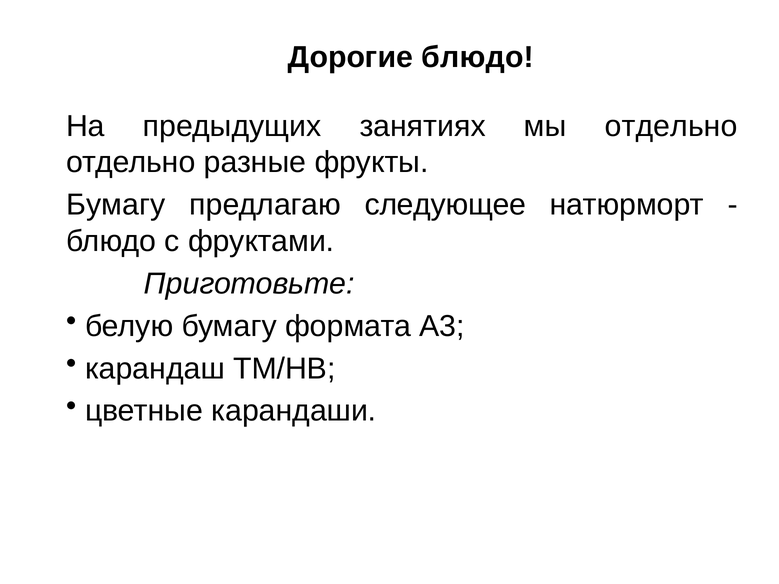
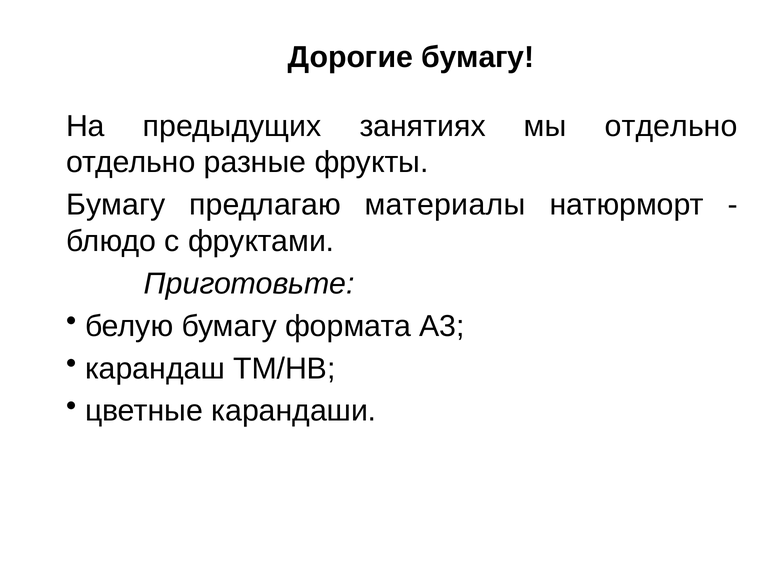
Дорогие блюдо: блюдо -> бумагу (478, 57)
следующее: следующее -> материалы (445, 205)
